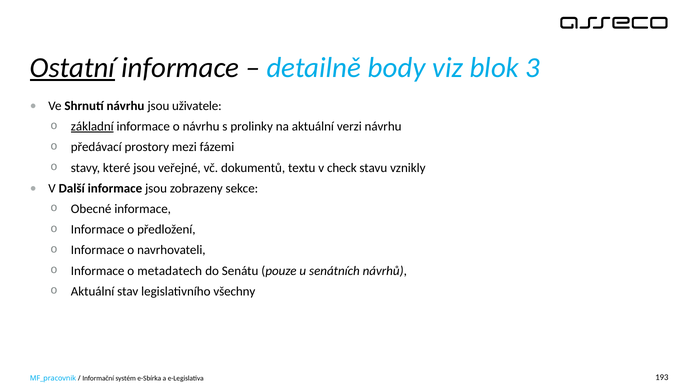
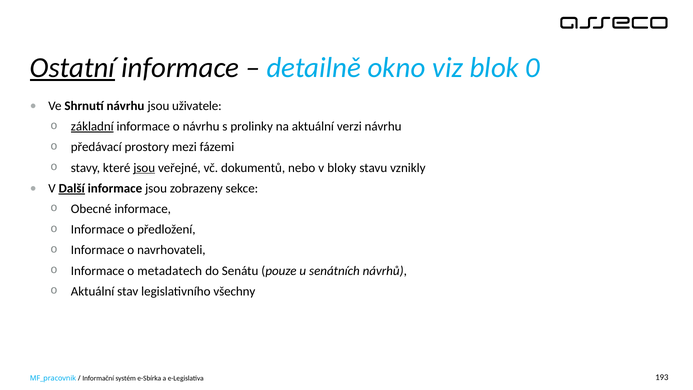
body: body -> okno (397, 68)
3: 3 -> 0 (533, 68)
jsou underline: none -> present (144, 168)
textu: textu -> nebo (302, 168)
check: check -> bloky (342, 168)
Další underline: none -> present (72, 188)
